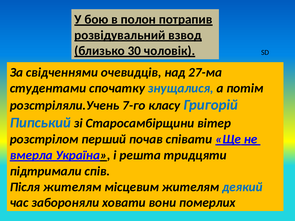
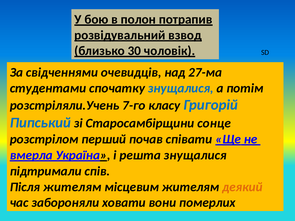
вітер: вітер -> сонце (214, 123)
решта тридцяти: тридцяти -> знущалися (195, 155)
деякий colour: blue -> orange (242, 187)
